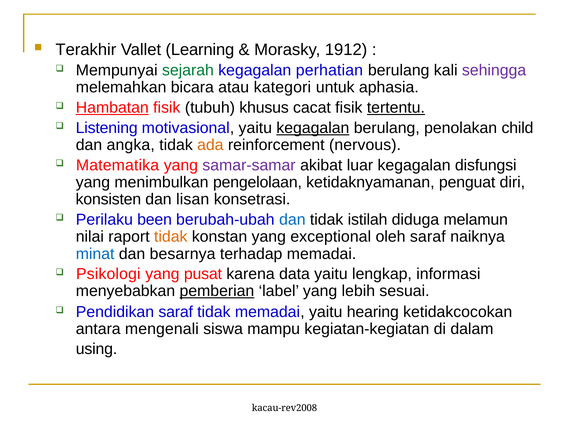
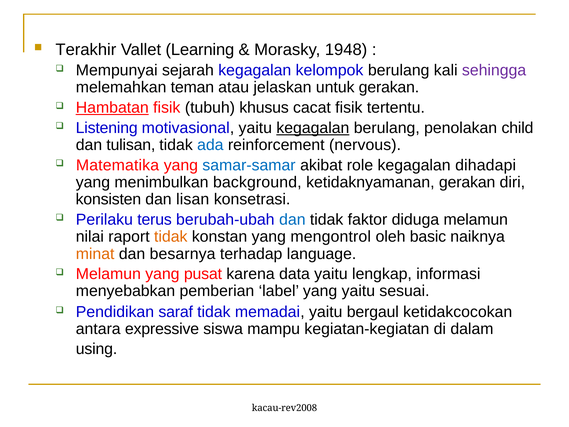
1912: 1912 -> 1948 (346, 50)
sejarah colour: green -> black (188, 70)
perhatian: perhatian -> kelompok (329, 70)
bicara: bicara -> teman (192, 87)
kategori: kategori -> jelaskan (282, 87)
untuk aphasia: aphasia -> gerakan (389, 87)
tertentu underline: present -> none (396, 108)
angka: angka -> tulisan (131, 145)
ada colour: orange -> blue (210, 145)
samar-samar colour: purple -> blue (249, 165)
luar: luar -> role (360, 165)
disfungsi: disfungsi -> dihadapi (486, 165)
pengelolaan: pengelolaan -> background (257, 182)
ketidaknyamanan penguat: penguat -> gerakan (467, 182)
been: been -> terus (155, 219)
istilah: istilah -> faktor (368, 219)
exceptional: exceptional -> mengontrol (331, 237)
oleh saraf: saraf -> basic (428, 237)
minat colour: blue -> orange (95, 254)
terhadap memadai: memadai -> language (322, 254)
Psikologi: Psikologi -> Melamun (108, 274)
pemberian underline: present -> none (217, 291)
yang lebih: lebih -> yaitu (358, 291)
hearing: hearing -> bergaul (373, 312)
mengenali: mengenali -> expressive (162, 329)
